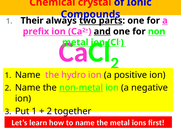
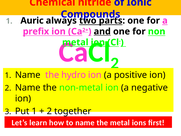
crystal: crystal -> nitride (95, 2)
Their: Their -> Auric (32, 21)
non-metal underline: present -> none (81, 88)
